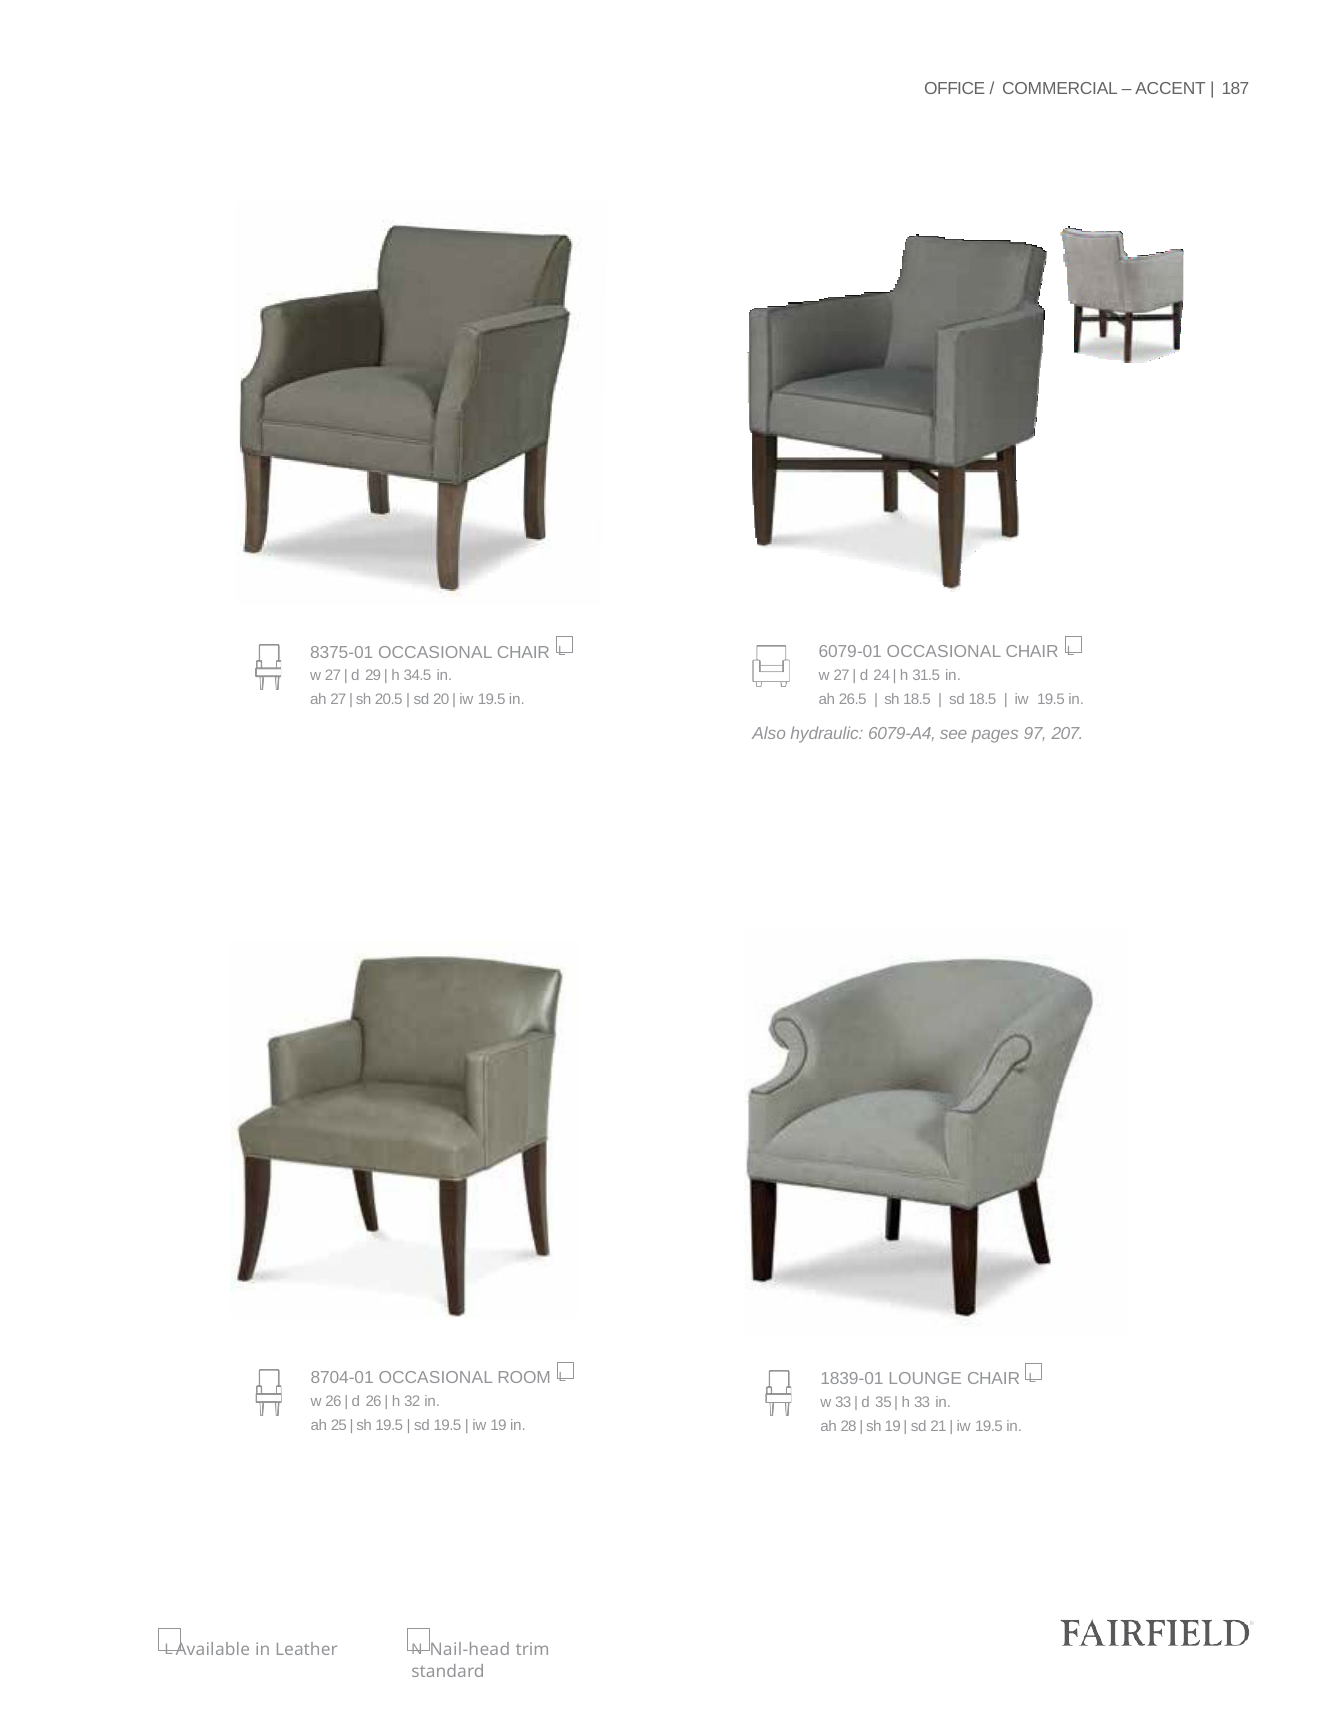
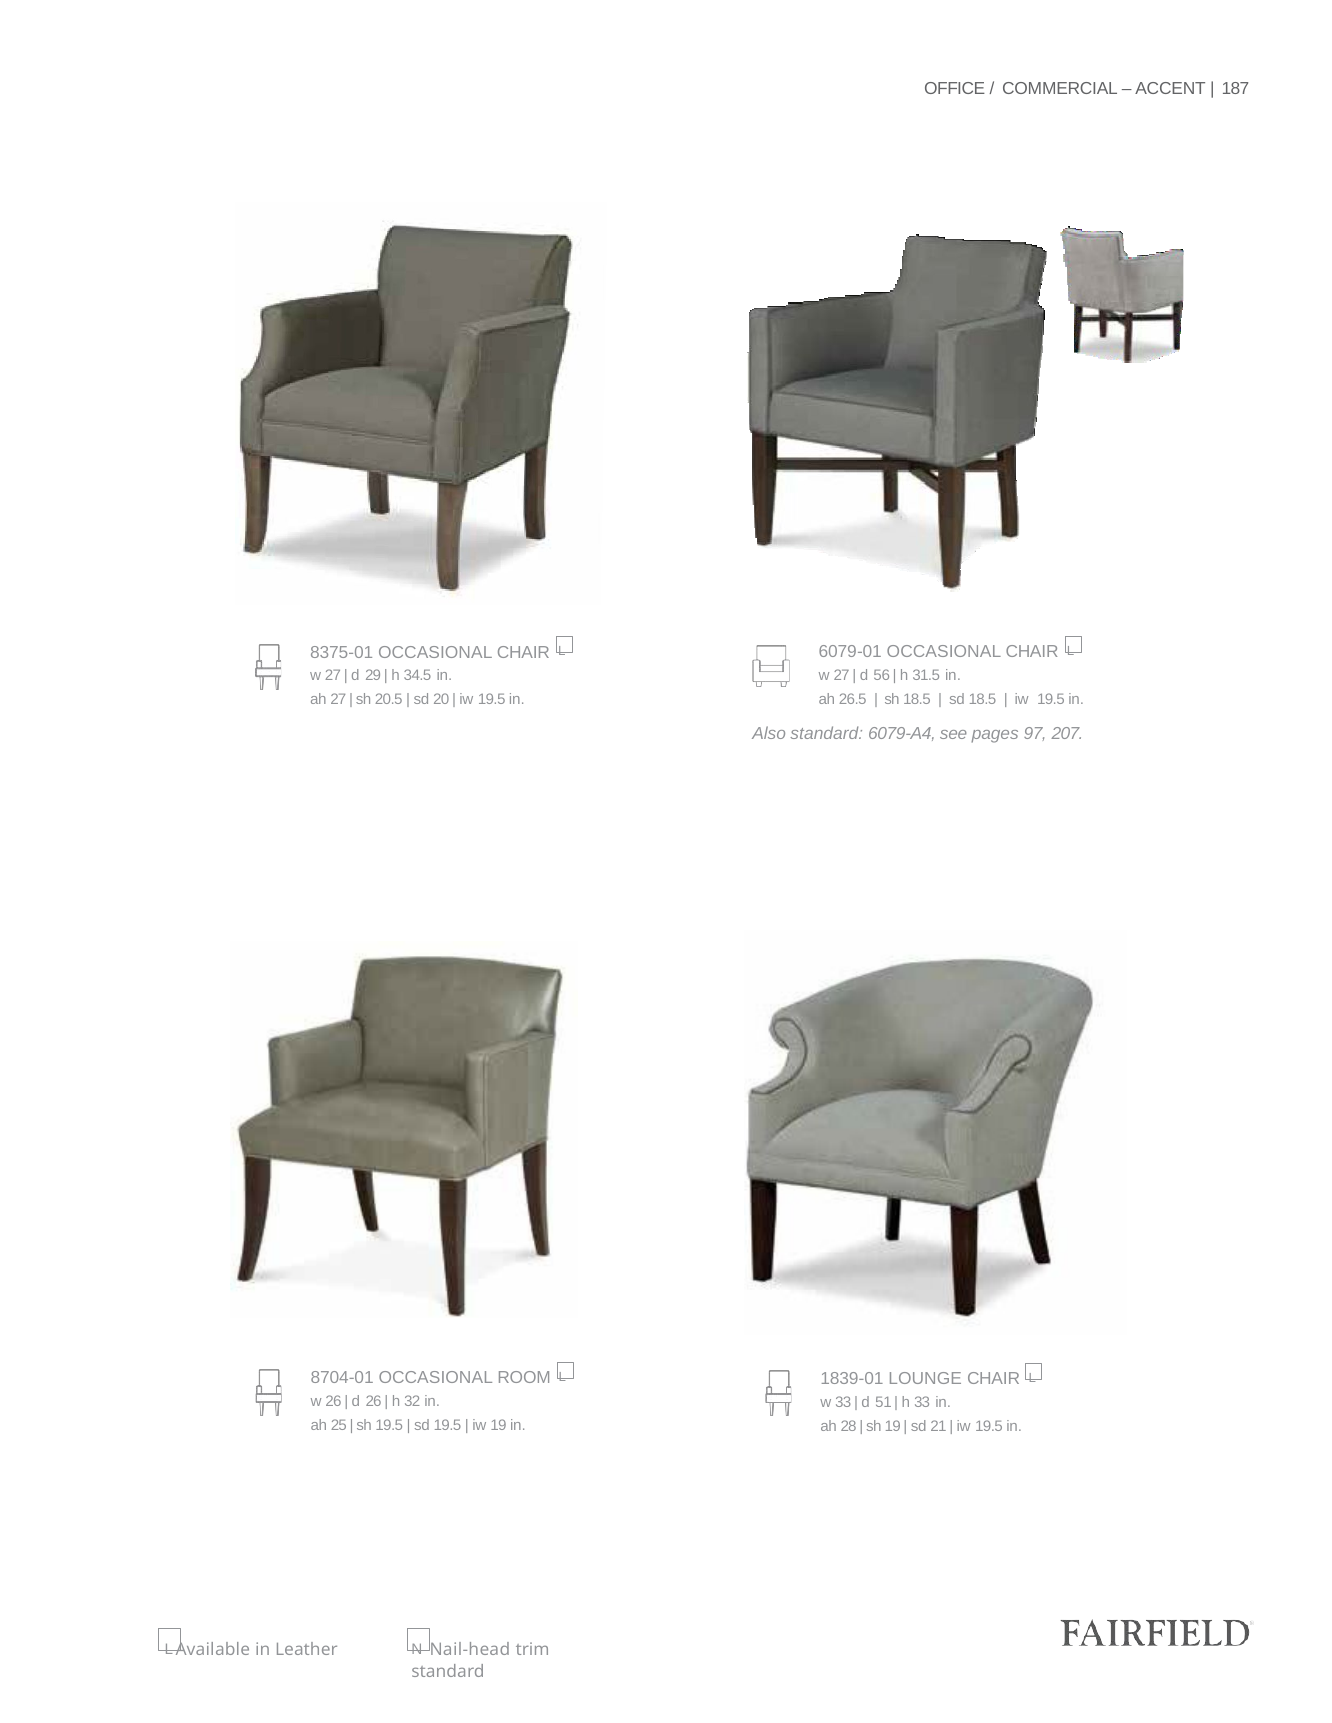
24: 24 -> 56 (882, 676)
Also hydraulic: hydraulic -> standard (827, 734)
35: 35 -> 51 (883, 1403)
